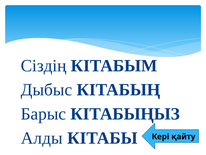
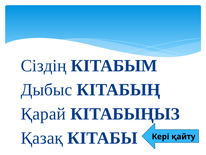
Барыс: Барыс -> Қарай (43, 114)
Алды: Алды -> Қазақ (42, 138)
